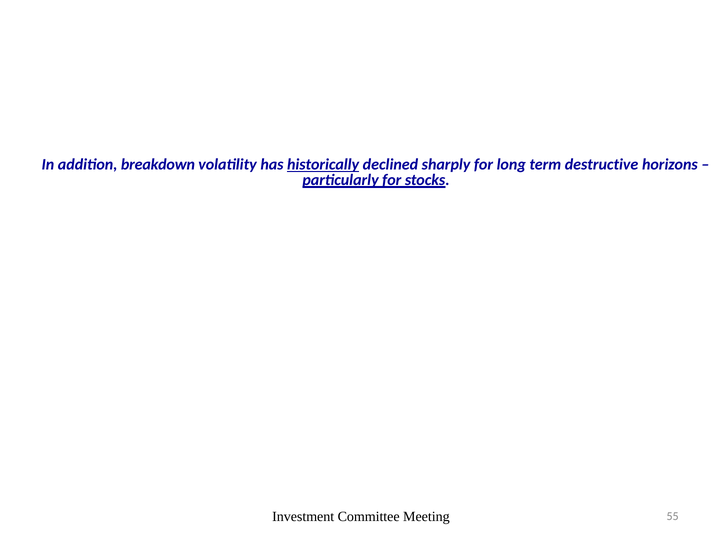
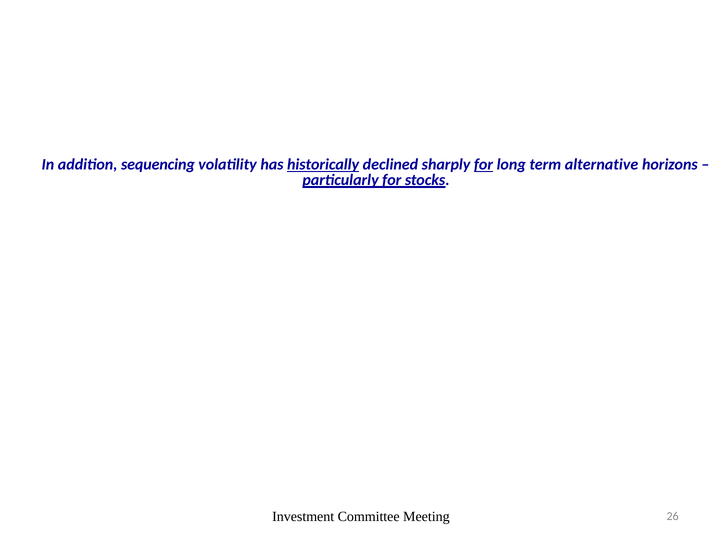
breakdown: breakdown -> sequencing (158, 165)
for underline: none -> present (484, 165)
destructive: destructive -> alternative (602, 165)
55: 55 -> 26 (673, 517)
